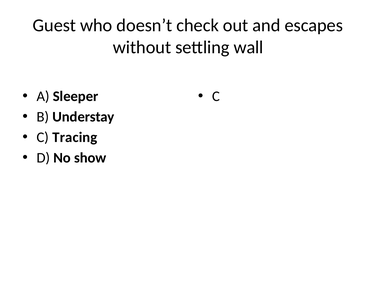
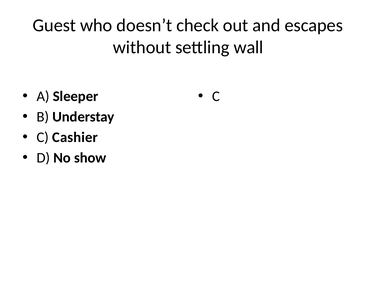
Tracing: Tracing -> Cashier (75, 137)
